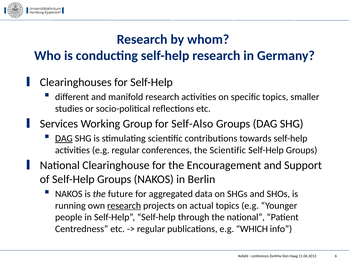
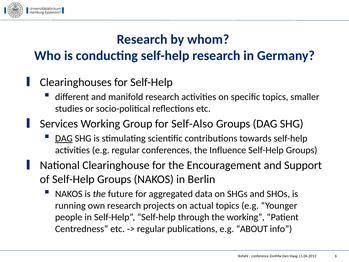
the Scientific: Scientific -> Influence (228, 150)
research underline: present -> none (124, 205)
the national: national -> working (246, 217)
WHICH: WHICH -> ABOUT (252, 229)
